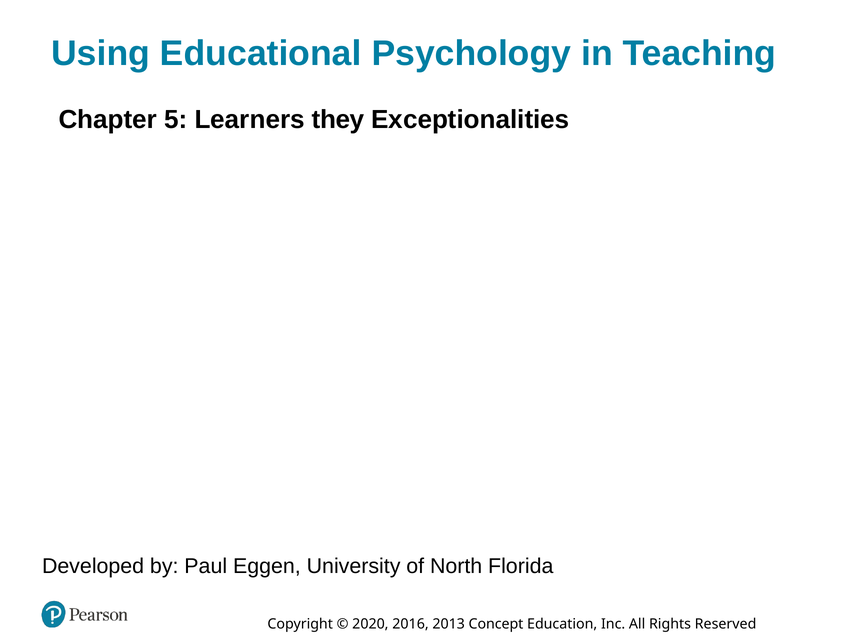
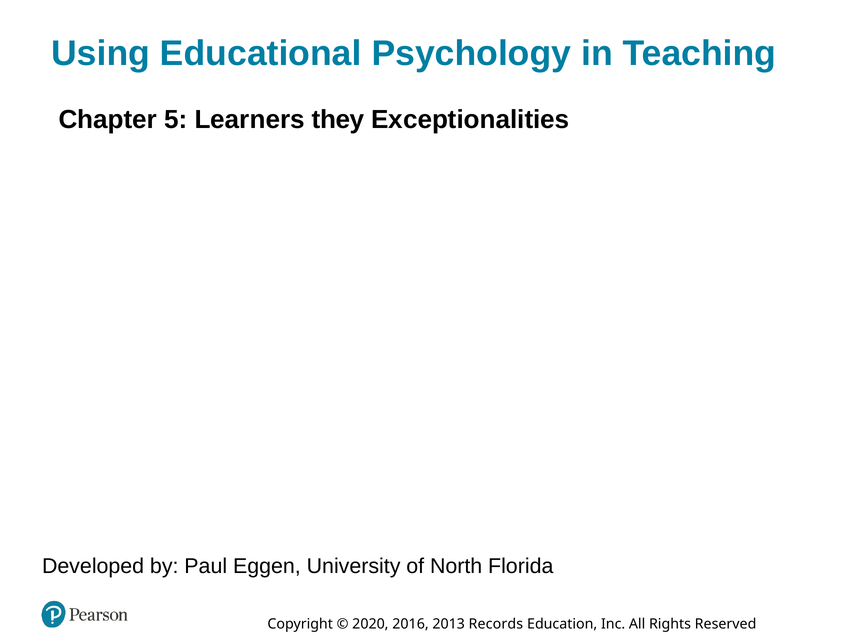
Concept: Concept -> Records (496, 624)
